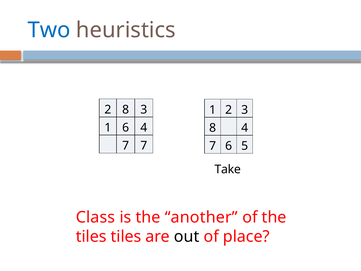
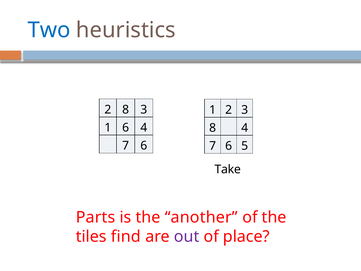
7: 7 -> 6 (144, 146)
Class: Class -> Parts (95, 217)
tiles tiles: tiles -> find (126, 236)
out colour: black -> purple (187, 236)
